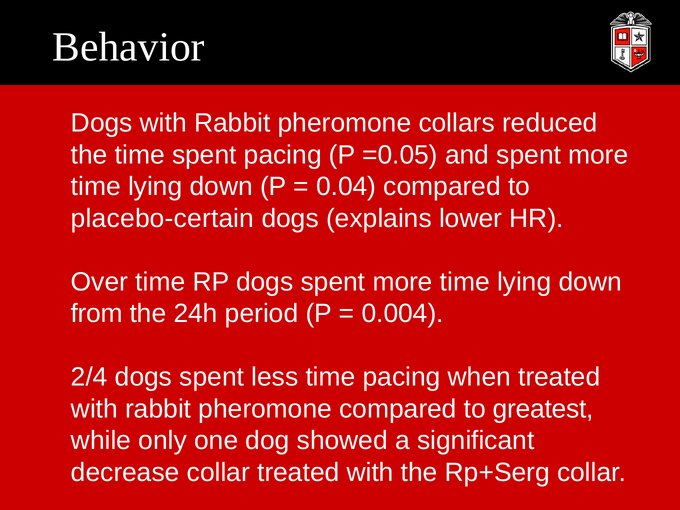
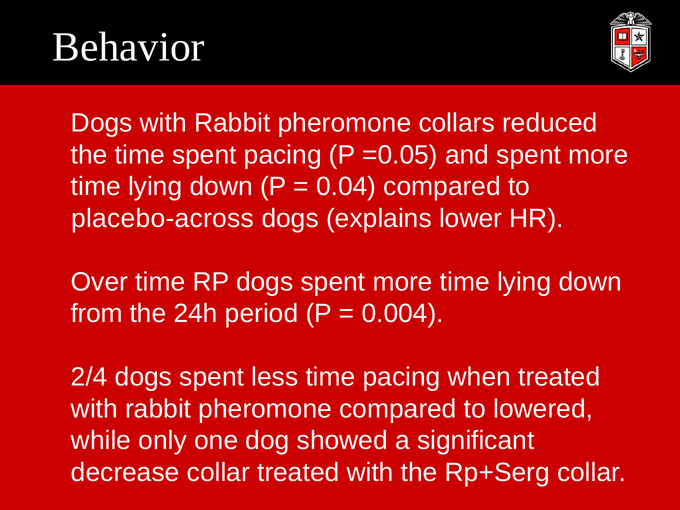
placebo-certain: placebo-certain -> placebo-across (163, 218)
greatest: greatest -> lowered (543, 409)
